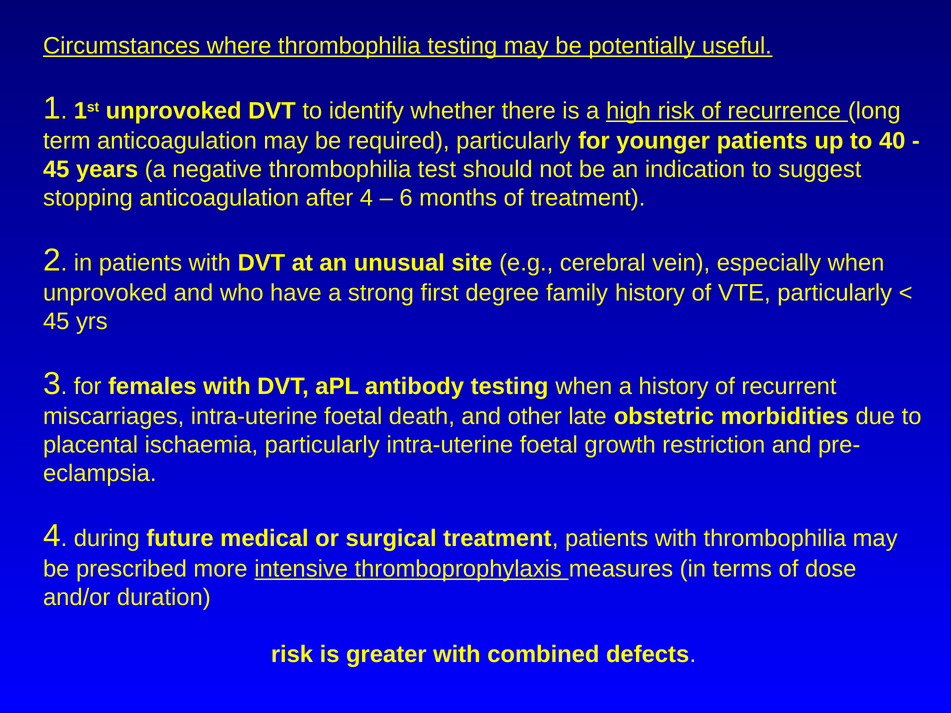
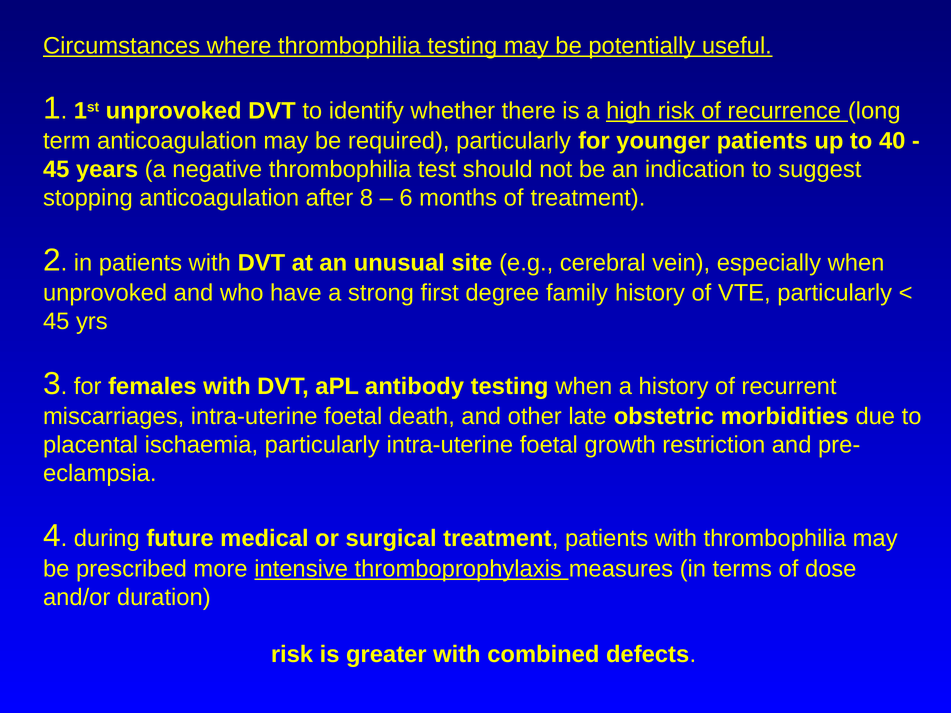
after 4: 4 -> 8 (366, 198)
